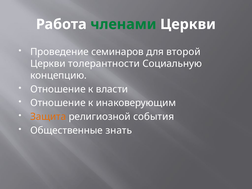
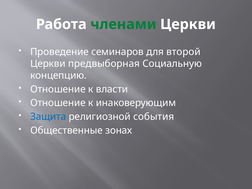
толерантности: толерантности -> предвыборная (104, 64)
Защита colour: orange -> blue (48, 117)
знать: знать -> зонах (119, 130)
